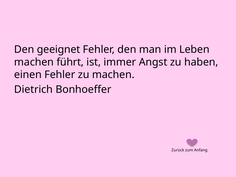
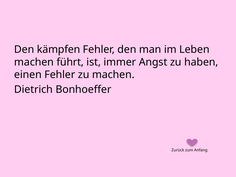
geeignet: geeignet -> kämpfen (59, 50)
